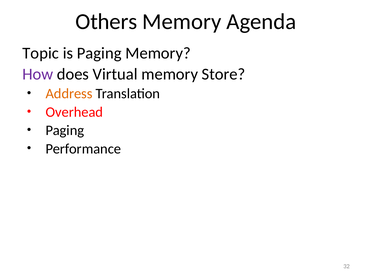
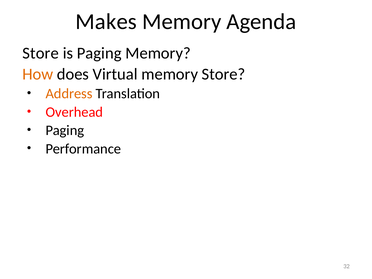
Others: Others -> Makes (106, 22)
Topic: Topic -> Store (41, 53)
How colour: purple -> orange (38, 74)
